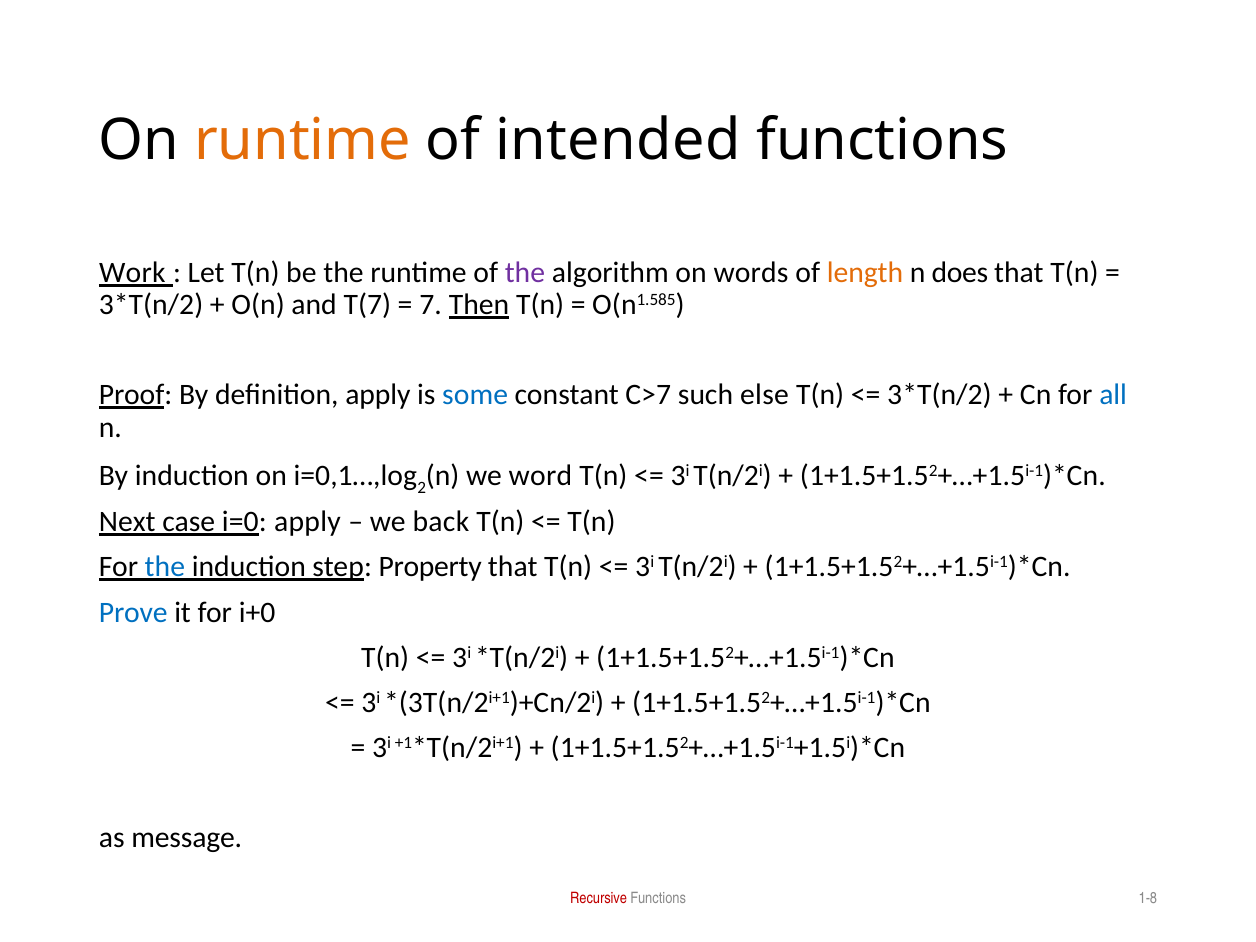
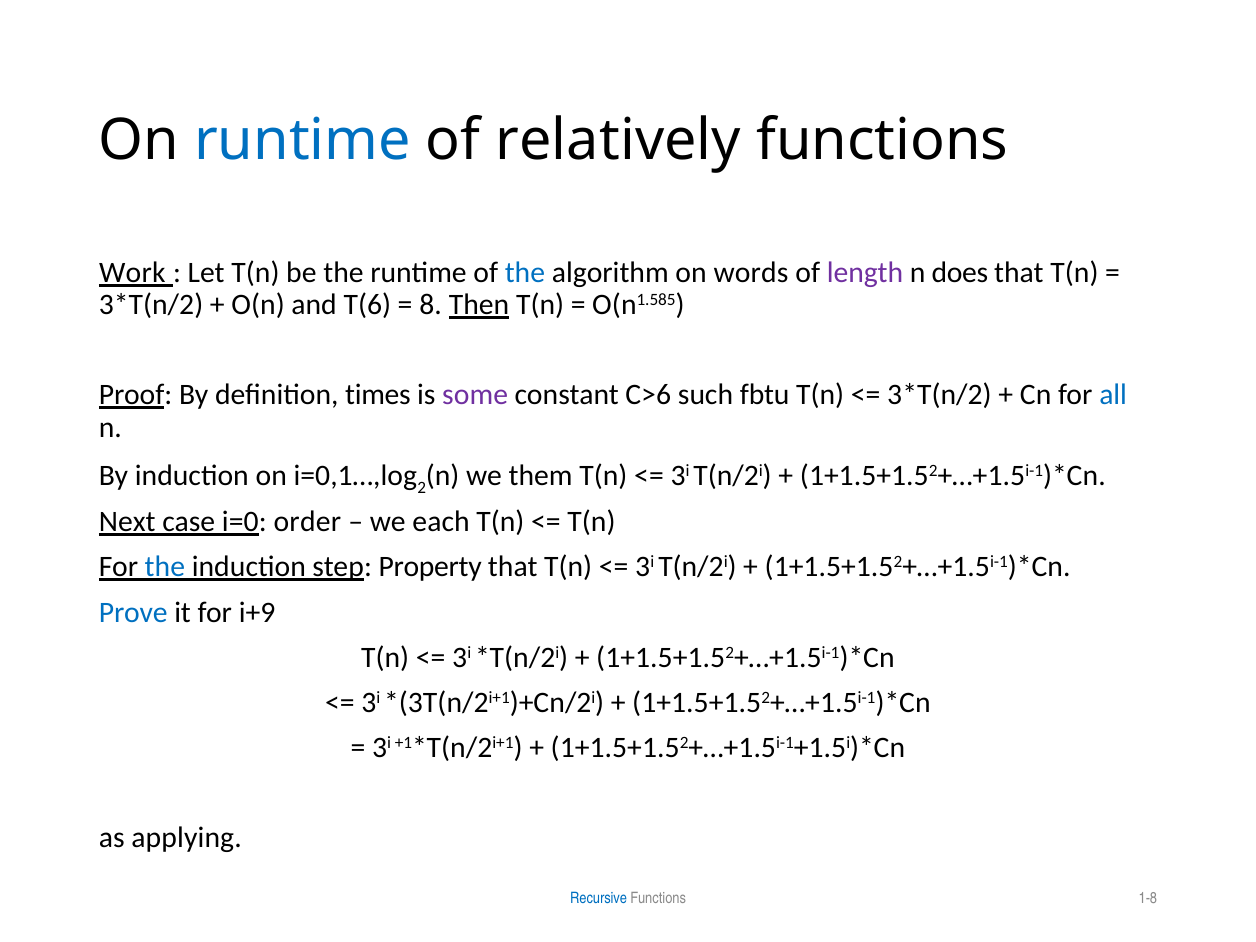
runtime colour: orange -> blue (303, 141)
intended: intended -> relatively (618, 141)
the colour: purple -> blue (525, 273)
length colour: orange -> purple (865, 273)
T(7: T(7 -> T(6 (367, 305)
7: 7 -> 8 (431, 305)
definition apply: apply -> times (378, 395)
some colour: blue -> purple (475, 395)
C>7: C>7 -> C>6 (648, 395)
else: else -> fbtu (765, 395)
word: word -> them (541, 476)
i=0 apply: apply -> order (307, 522)
back: back -> each (441, 522)
i+0: i+0 -> i+9 (257, 612)
message: message -> applying (187, 838)
Recursive colour: red -> blue (599, 898)
